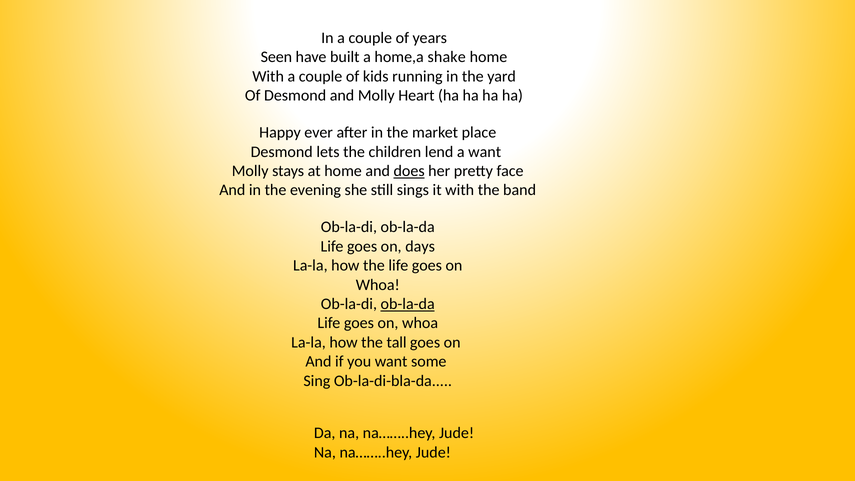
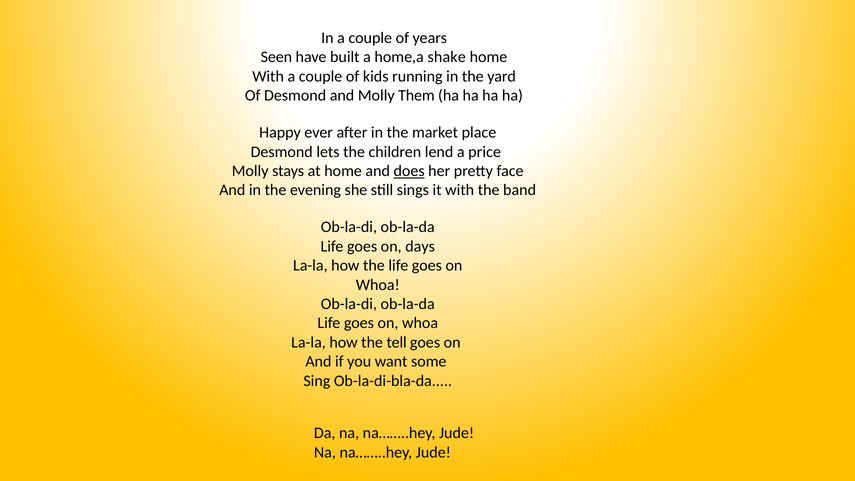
Heart: Heart -> Them (416, 96)
a want: want -> price (485, 152)
ob-la-da underline: present -> none (408, 304)
tall: tall -> tell (397, 342)
